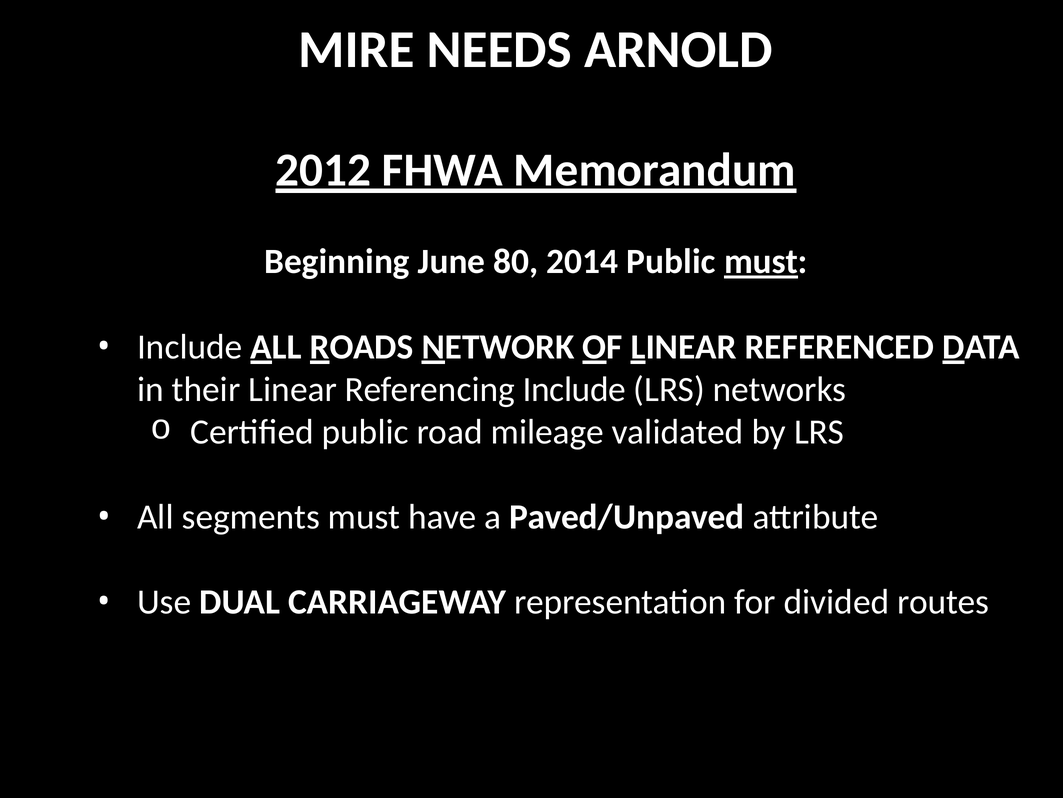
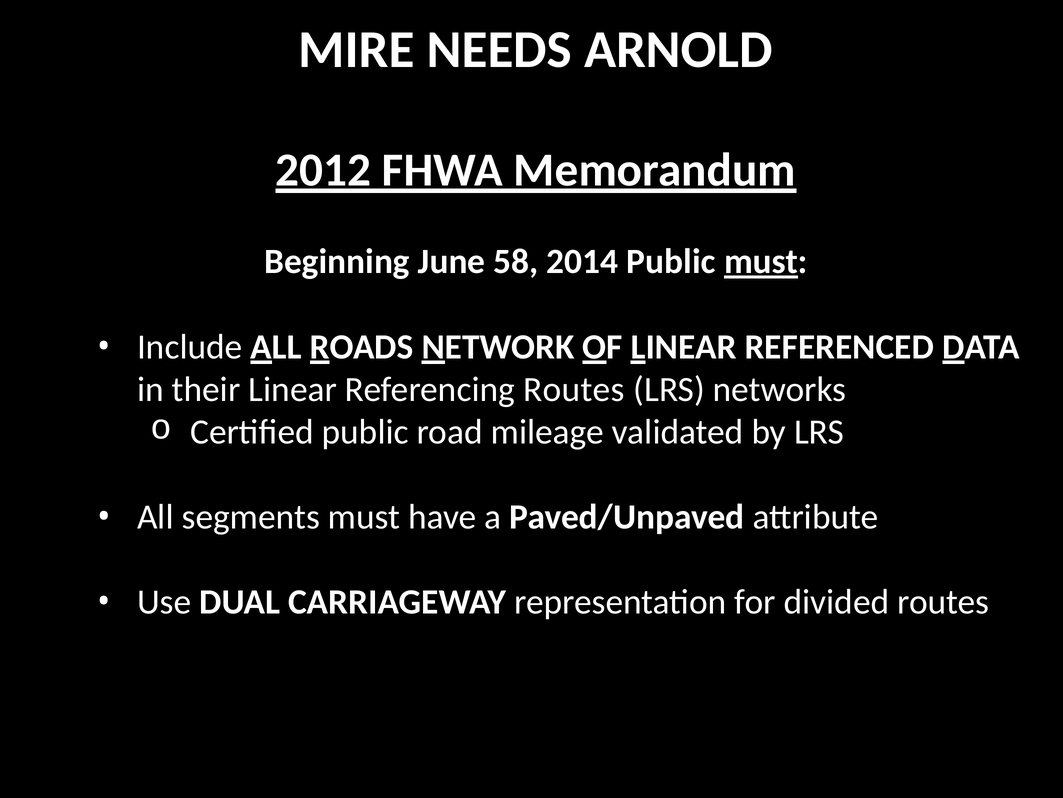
80: 80 -> 58 (516, 261)
Referencing Include: Include -> Routes (574, 389)
